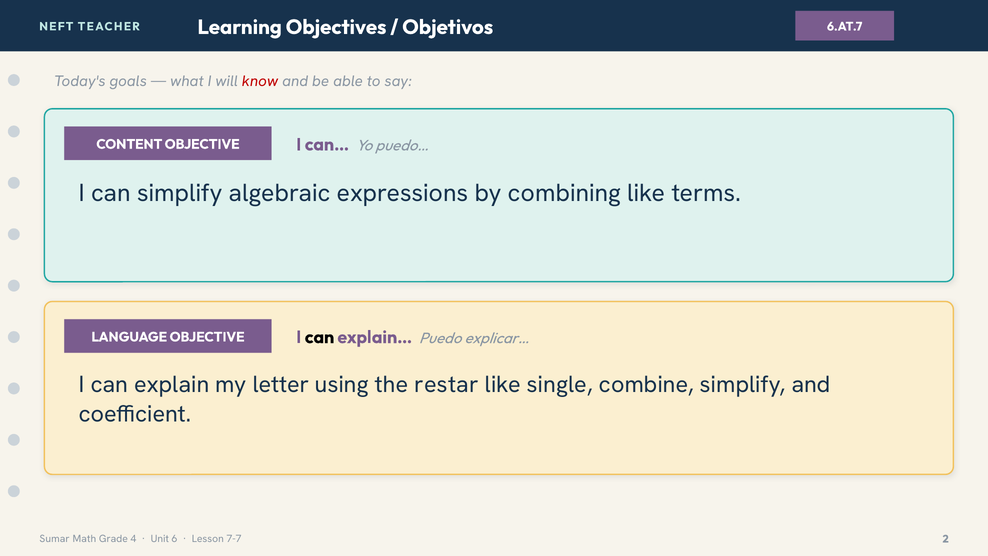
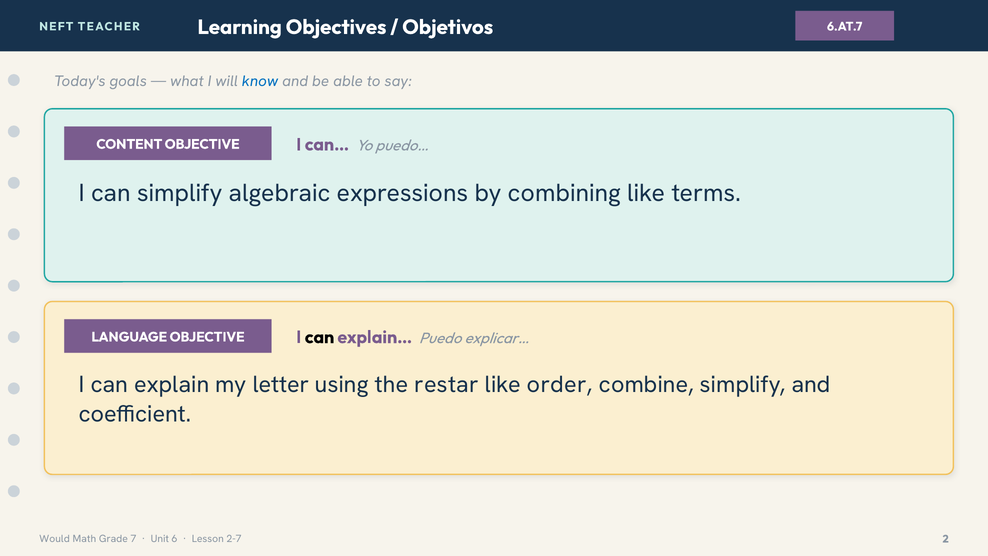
know colour: red -> blue (260, 81)
single: single -> order (560, 384)
Sumar: Sumar -> Would (55, 539)
4: 4 -> 7 (133, 539)
7-7: 7-7 -> 2-7 (234, 539)
